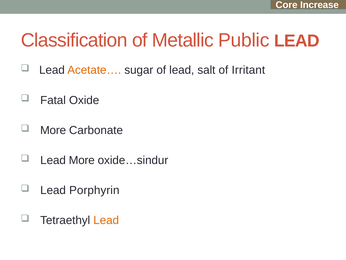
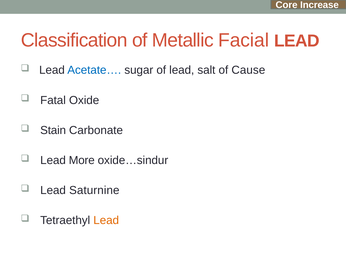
Public: Public -> Facial (244, 40)
Acetate… colour: orange -> blue (94, 70)
Irritant: Irritant -> Cause (248, 70)
More: More -> Stain (53, 130)
Porphyrin: Porphyrin -> Saturnine (94, 190)
